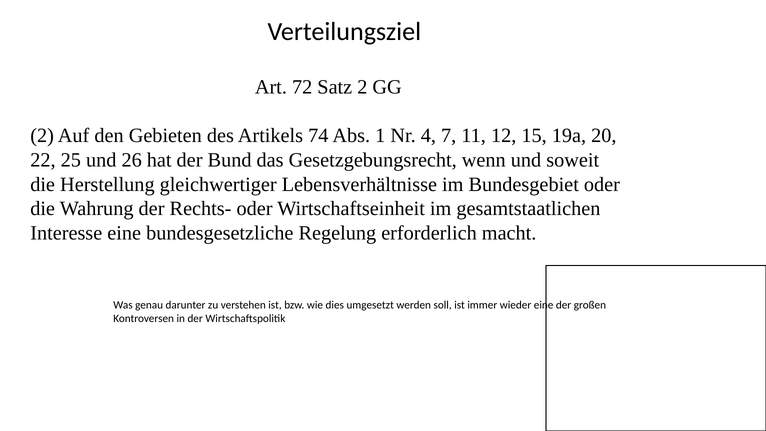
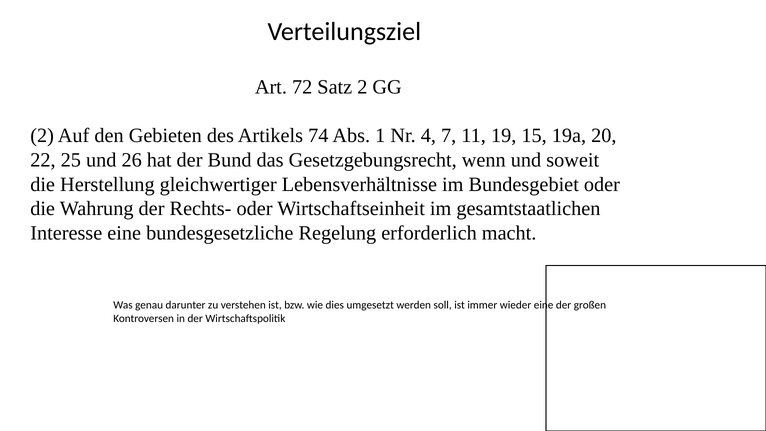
12: 12 -> 19 (504, 136)
